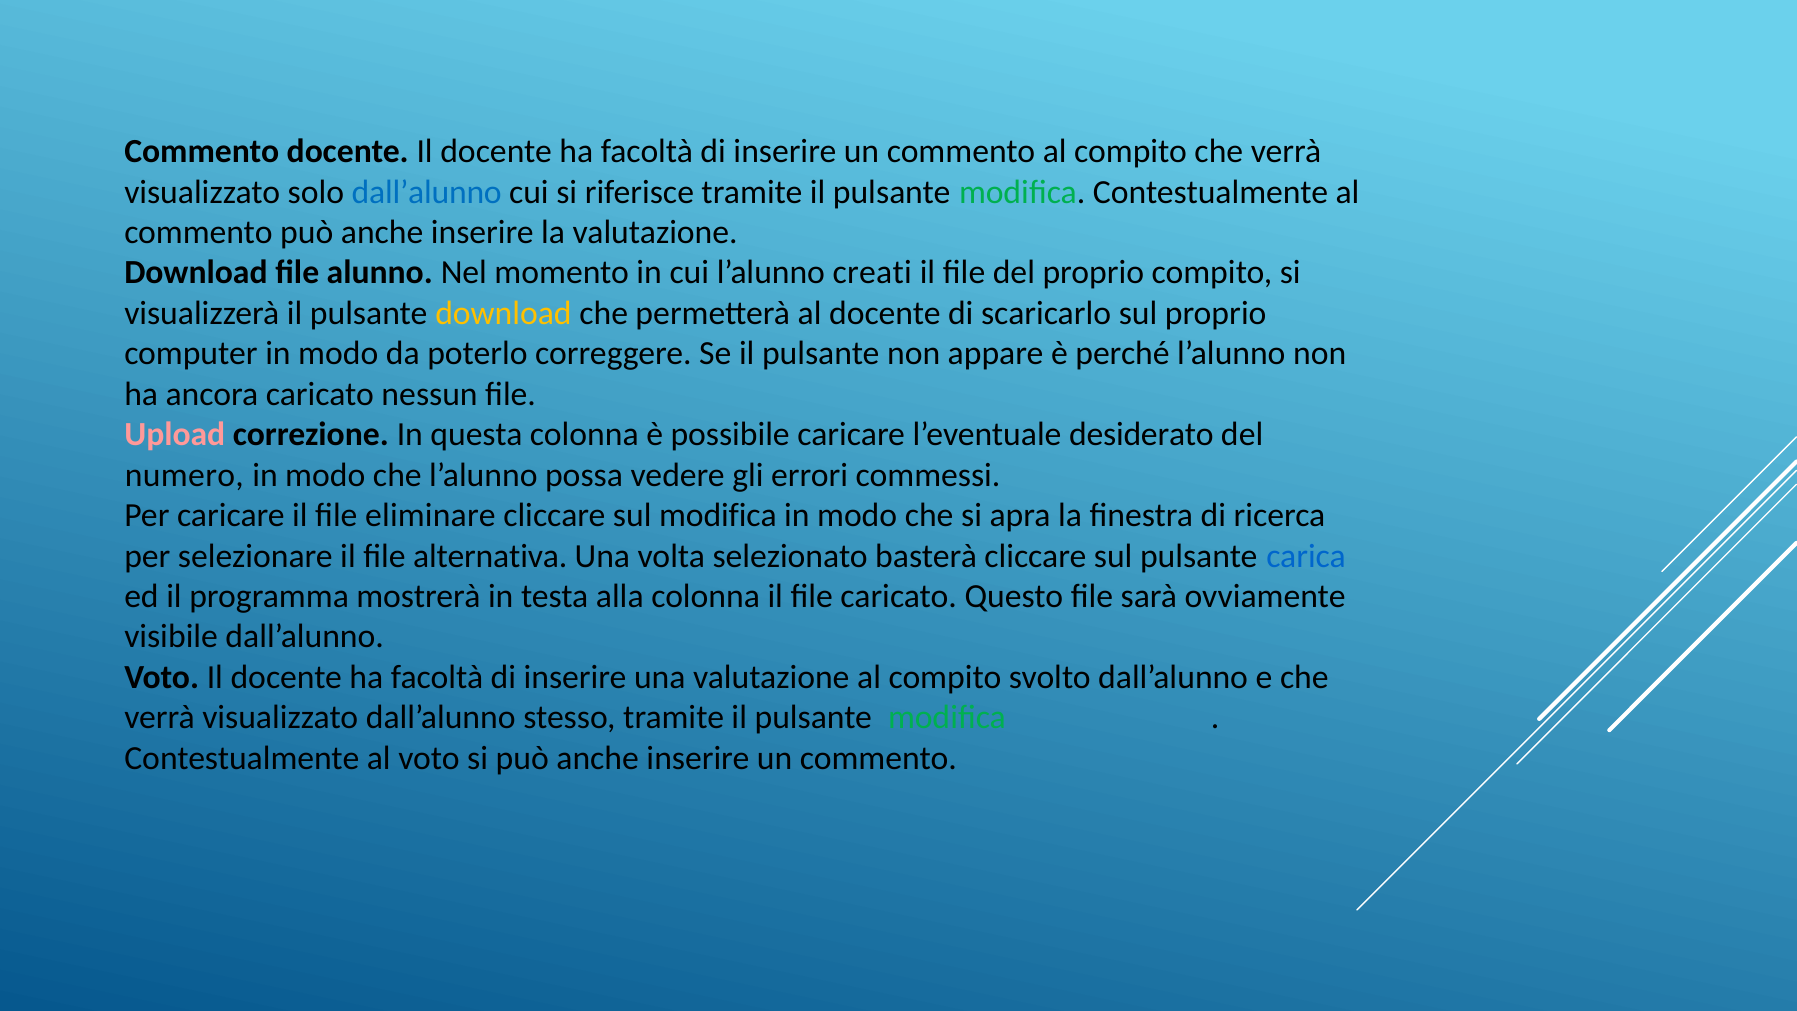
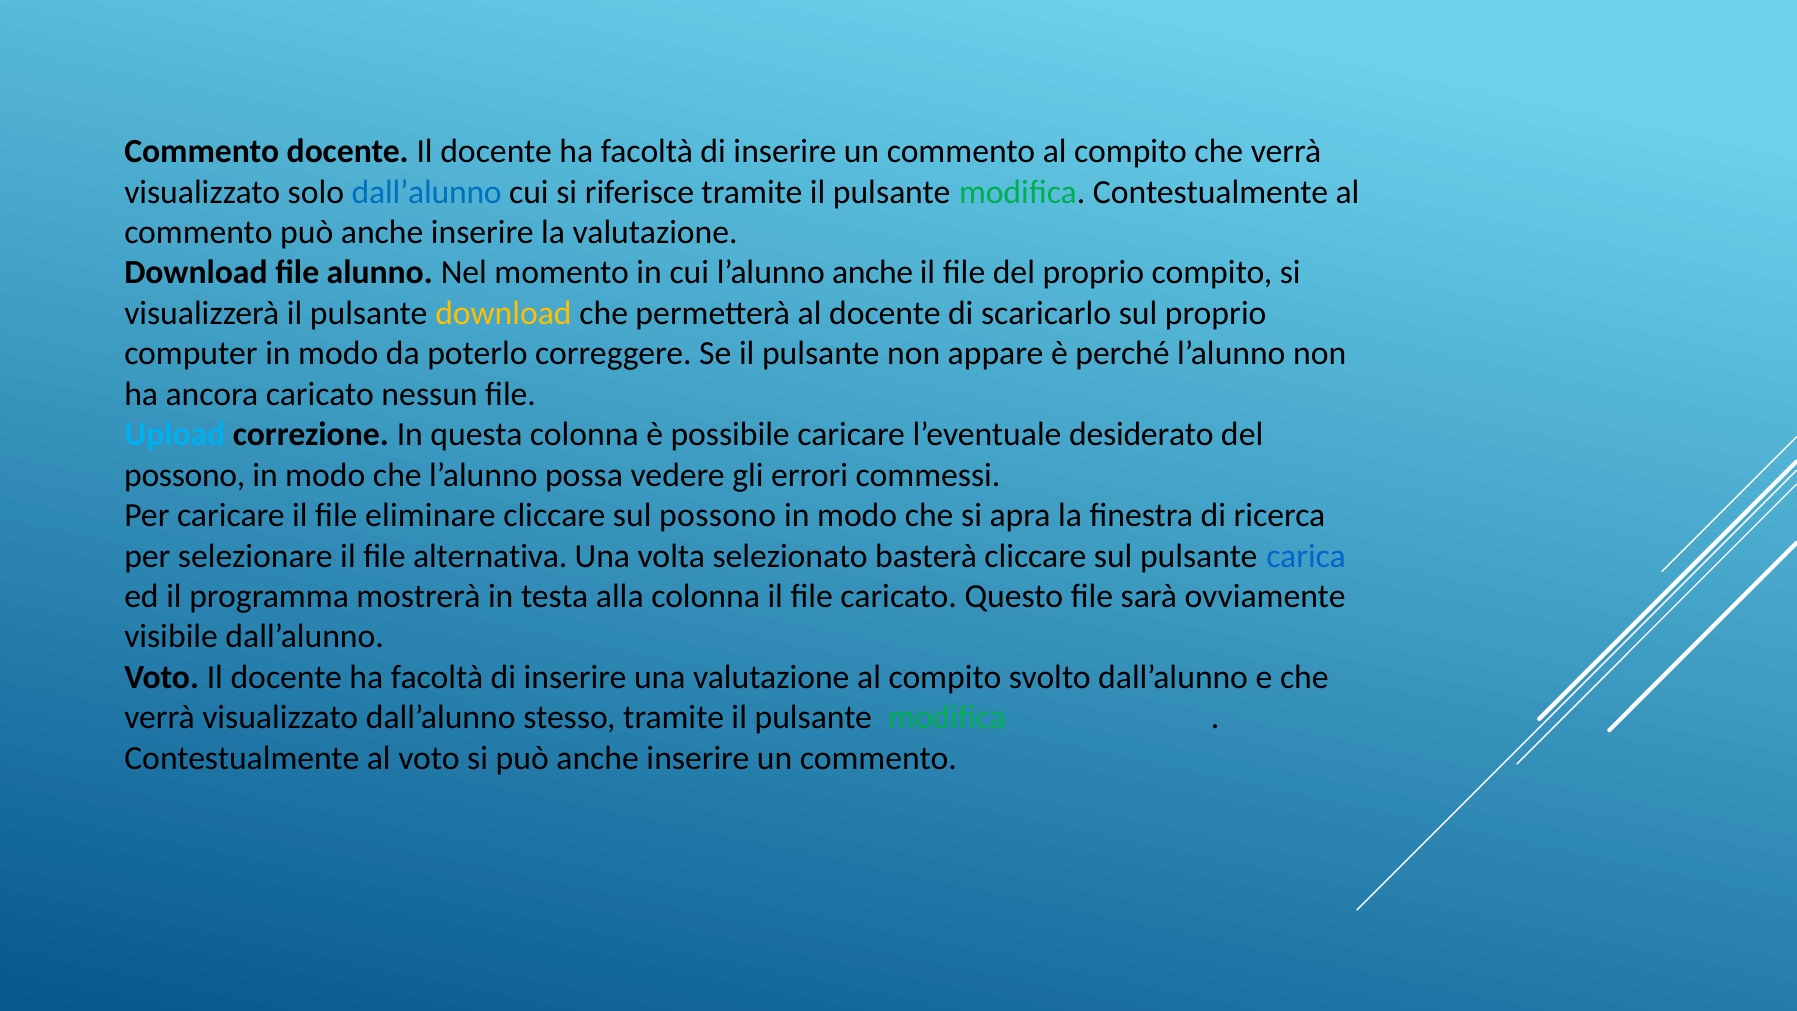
l’alunno creati: creati -> anche (873, 273)
Upload colour: pink -> light blue (175, 435)
numero: numero -> possono (185, 475)
sul modifica: modifica -> possono (718, 515)
